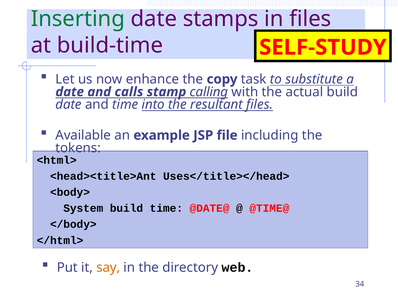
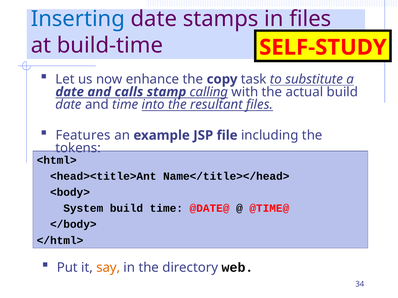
Inserting colour: green -> blue (78, 19)
Available: Available -> Features (83, 136)
Uses</title></head>: Uses</title></head> -> Name</title></head> (226, 177)
